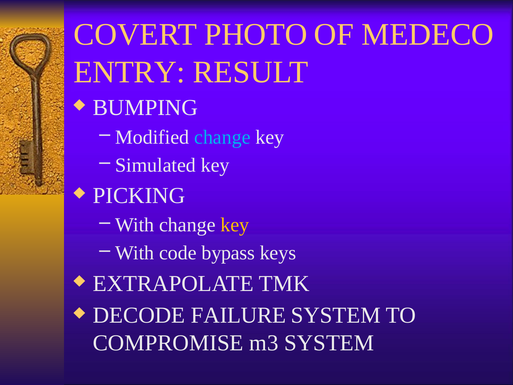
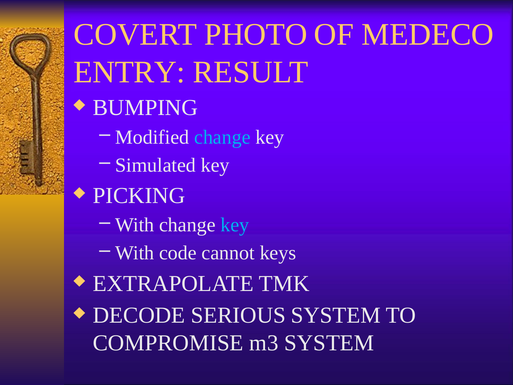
key colour: yellow -> light blue (235, 225)
bypass: bypass -> cannot (228, 253)
FAILURE: FAILURE -> SERIOUS (238, 315)
